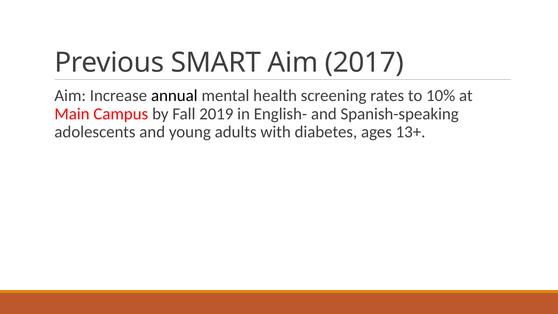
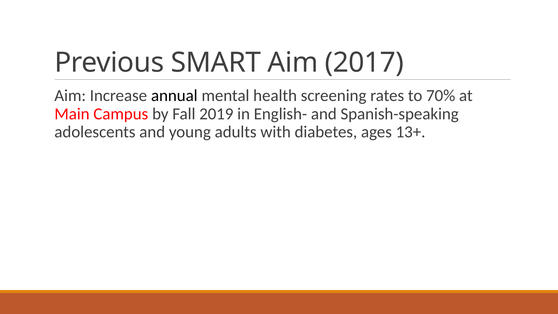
10%: 10% -> 70% (441, 96)
